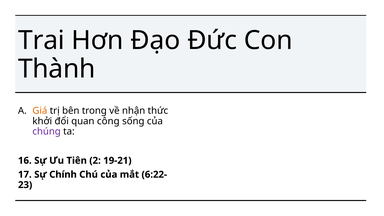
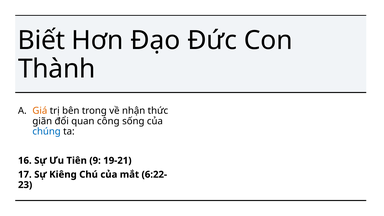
Trai: Trai -> Biết (41, 40)
khởi: khởi -> giãn (42, 121)
chúng colour: purple -> blue (47, 131)
2: 2 -> 9 (95, 161)
Chính: Chính -> Kiêng (63, 175)
